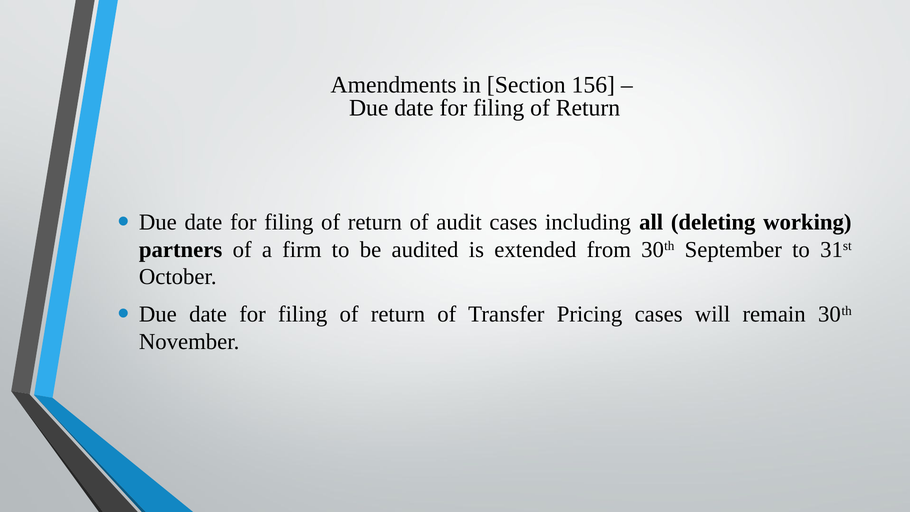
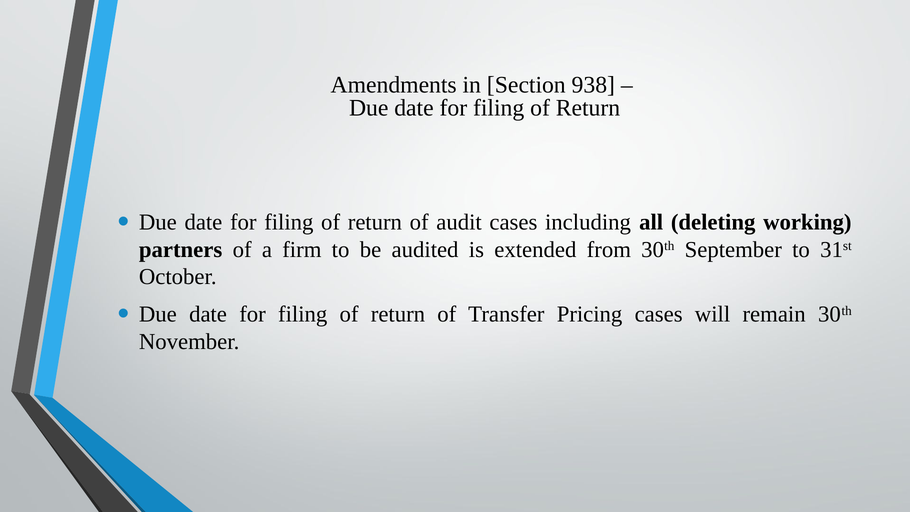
156: 156 -> 938 (593, 85)
